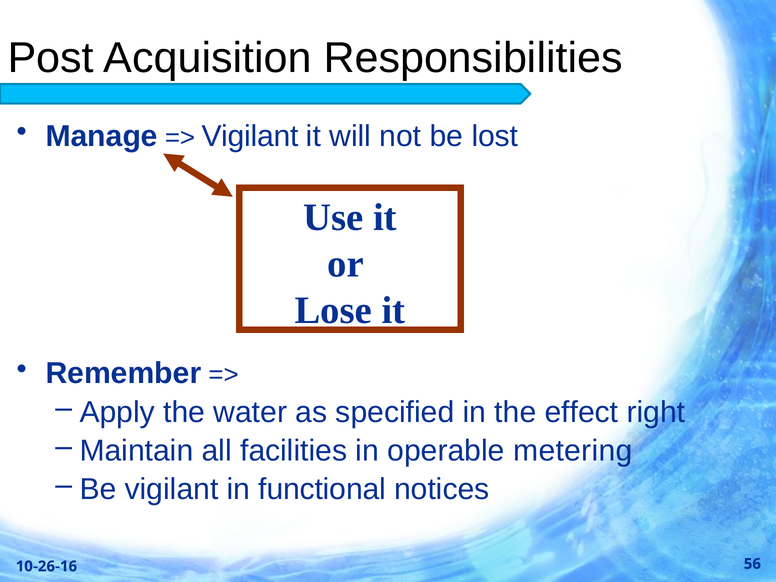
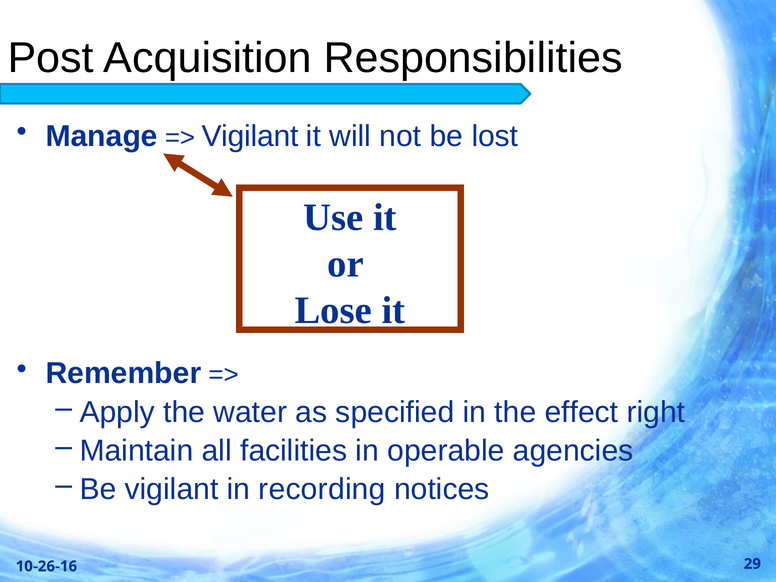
metering: metering -> agencies (573, 451)
functional: functional -> recording (322, 489)
56: 56 -> 29 (752, 564)
